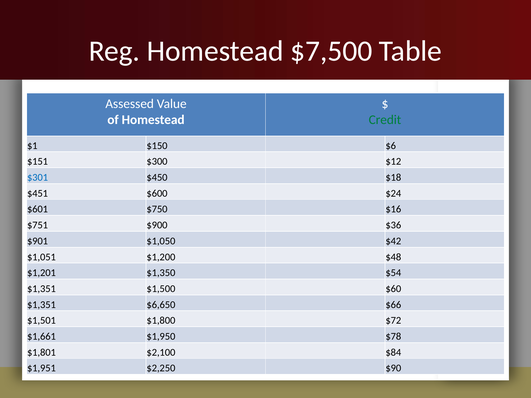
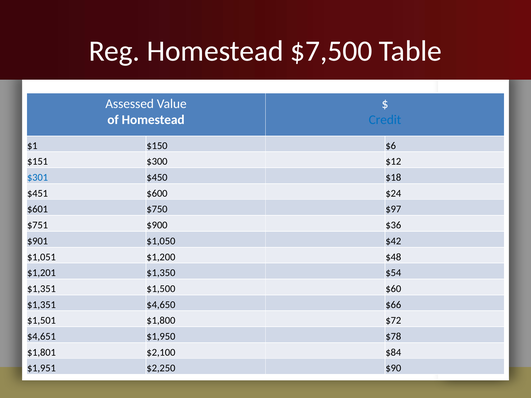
Credit colour: green -> blue (385, 120)
$16: $16 -> $97 (393, 209)
$6,650: $6,650 -> $4,650 (161, 305)
$1,661: $1,661 -> $4,651 (41, 337)
